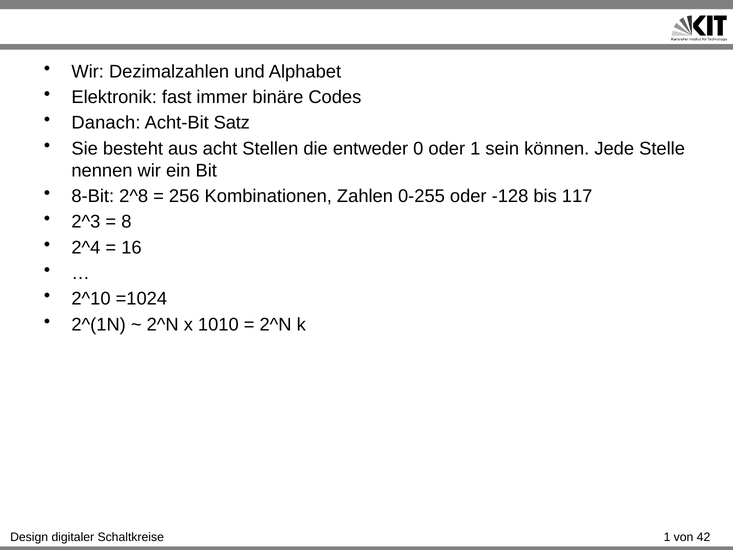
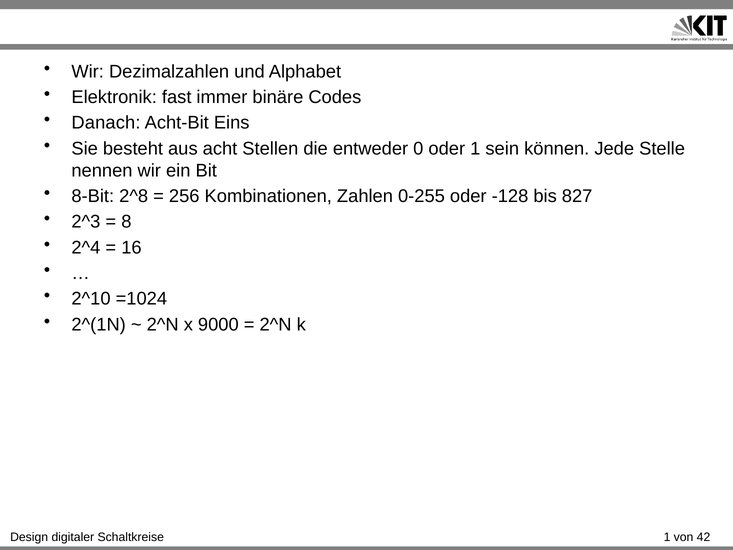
Satz: Satz -> Eins (232, 123)
117: 117 -> 827 (577, 196)
1010: 1010 -> 9000 (218, 324)
